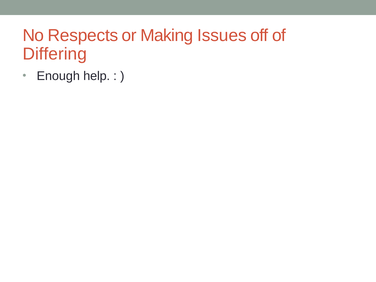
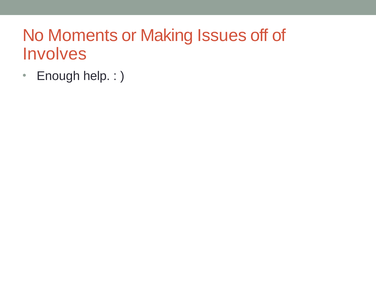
Respects: Respects -> Moments (83, 35)
Differing: Differing -> Involves (55, 54)
